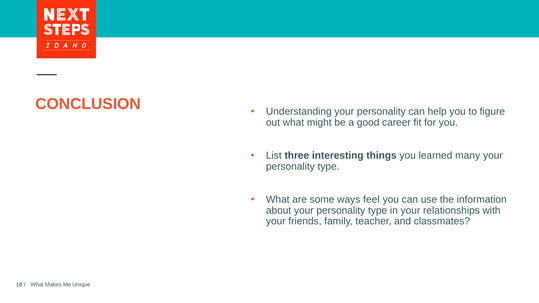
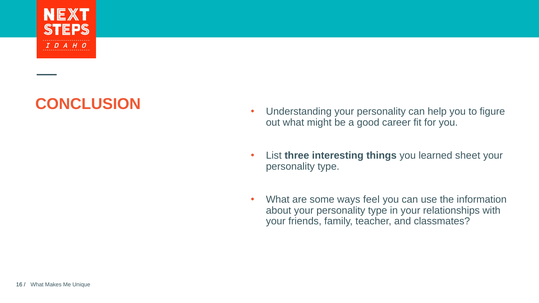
many: many -> sheet (468, 156)
